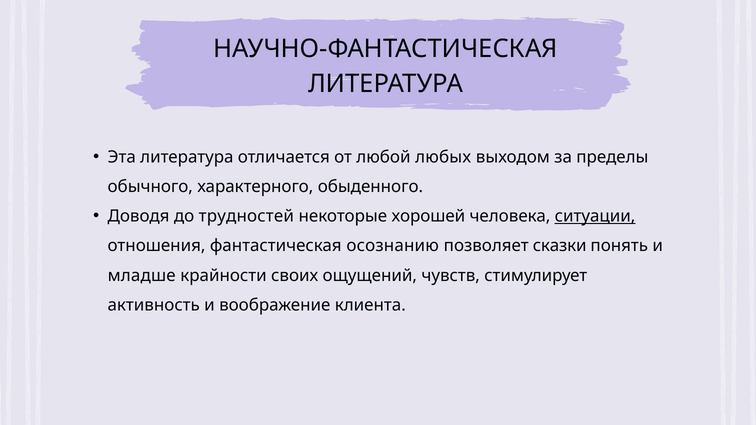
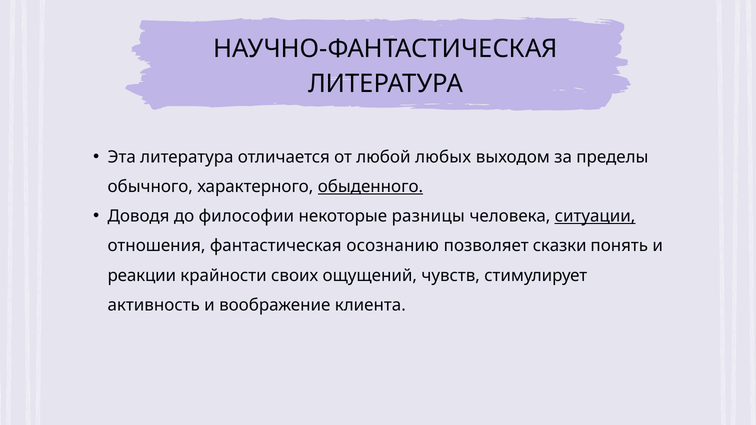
обыденного underline: none -> present (370, 187)
трудностей: трудностей -> философии (246, 216)
хорошей: хорошей -> разницы (428, 216)
младше: младше -> реакции (142, 276)
